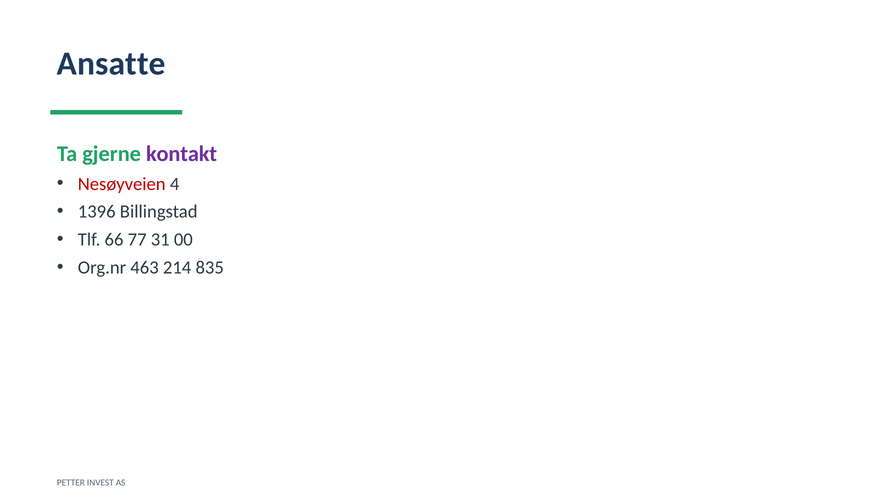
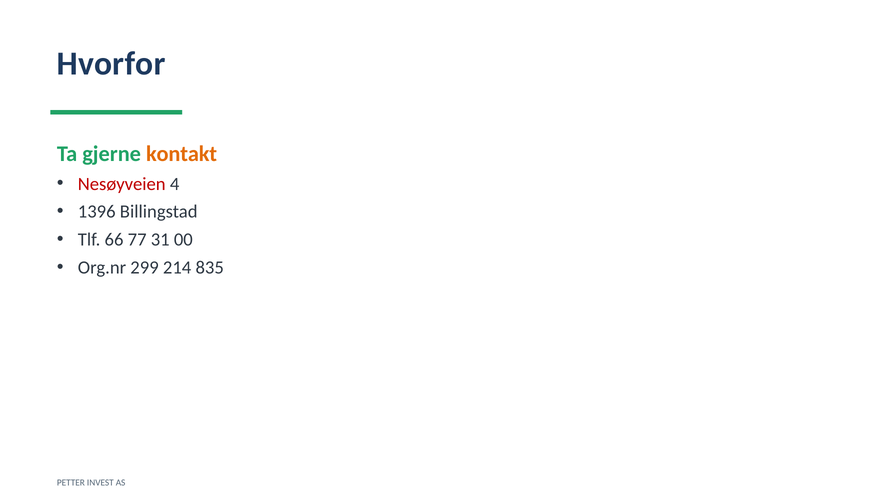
Ansatte: Ansatte -> Hvorfor (111, 64)
kontakt colour: purple -> orange (182, 154)
463: 463 -> 299 (145, 268)
